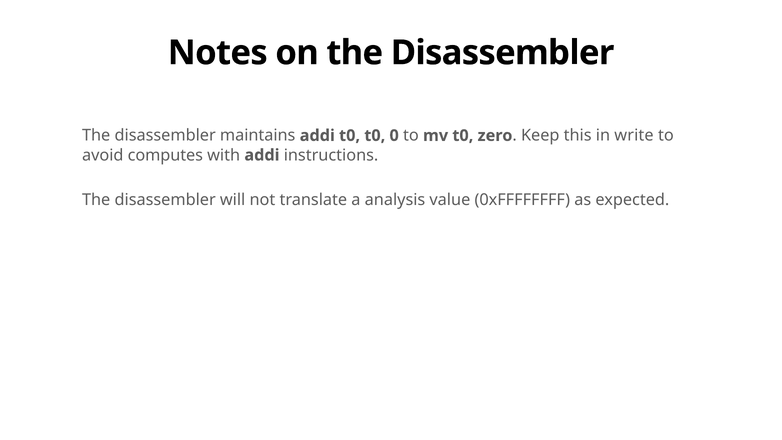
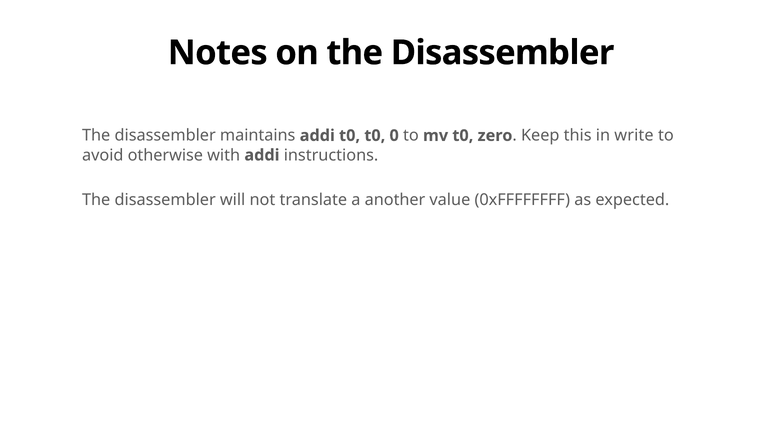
computes: computes -> otherwise (165, 155)
analysis: analysis -> another (395, 200)
